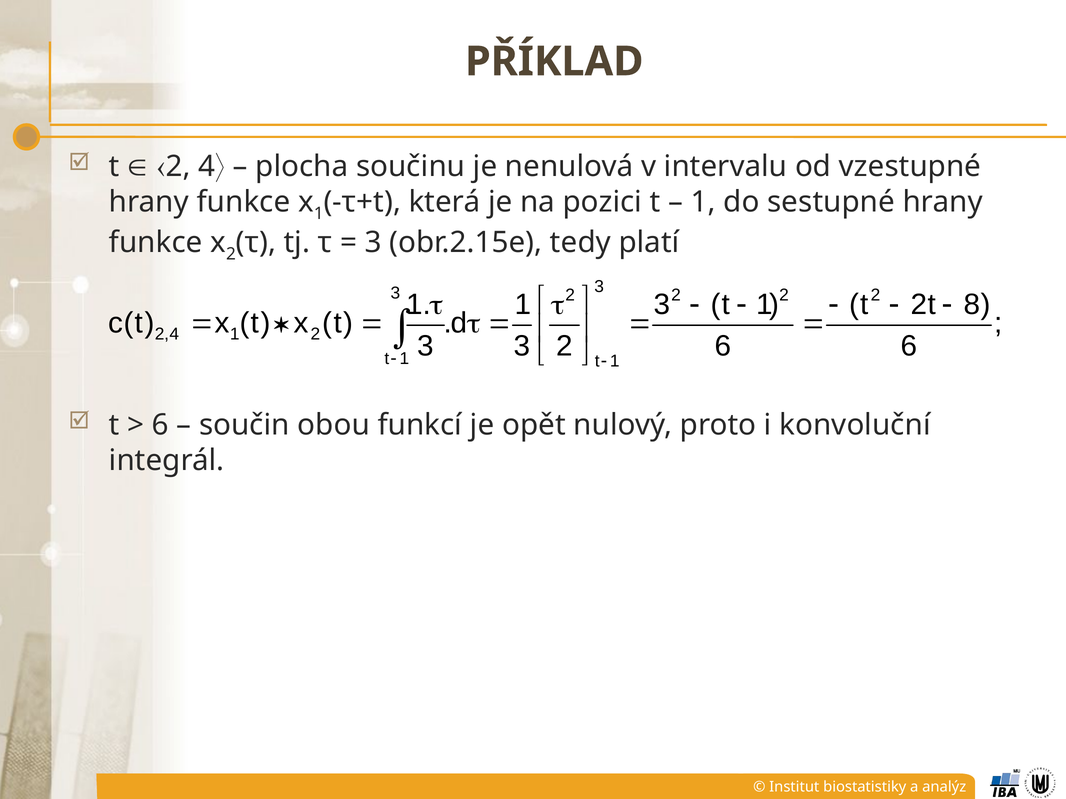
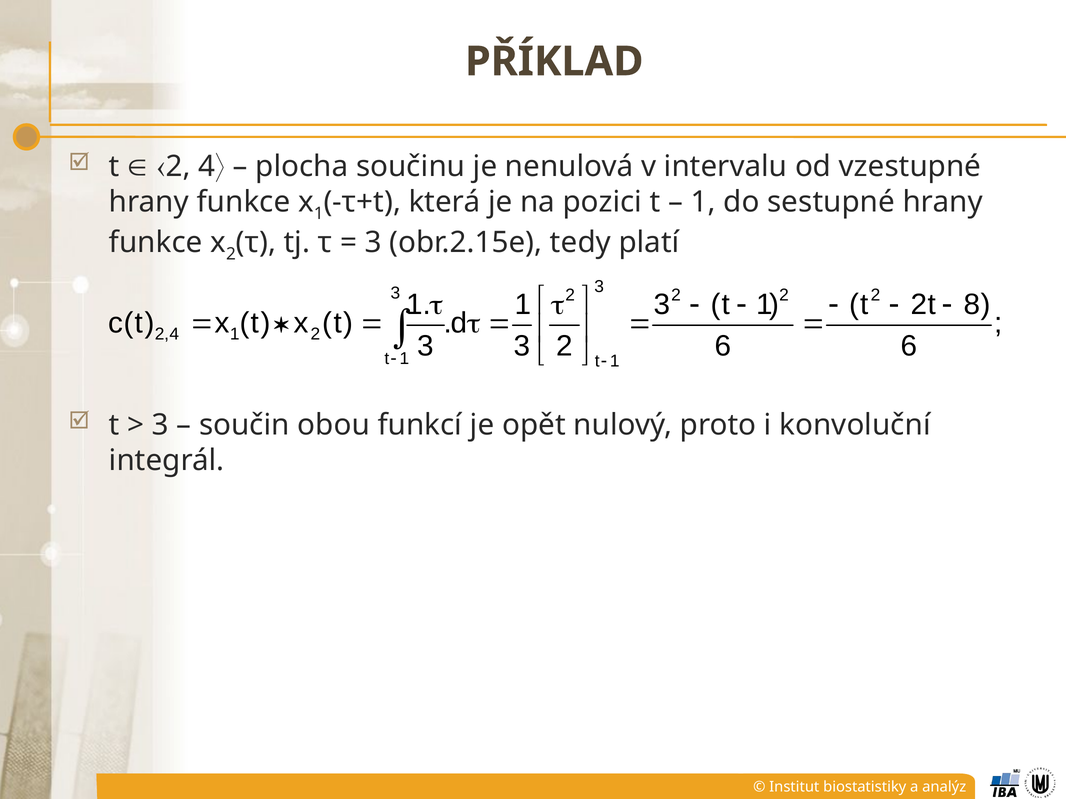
6: 6 -> 3 (160, 425)
